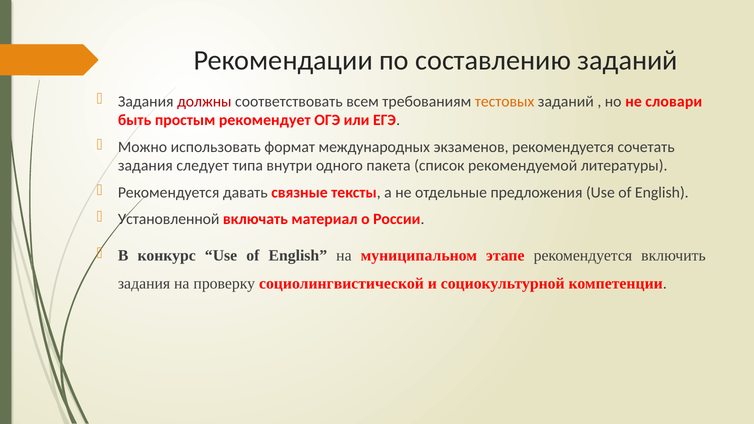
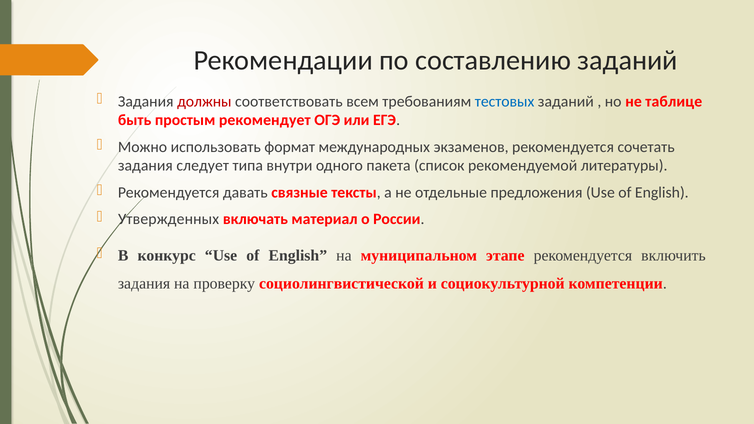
тестовых colour: orange -> blue (505, 101)
словари: словари -> таблице (674, 101)
Установленной: Установленной -> Утвержденных (169, 219)
